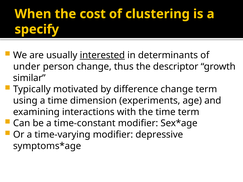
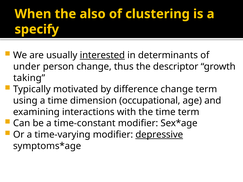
cost: cost -> also (93, 14)
similar: similar -> taking (29, 78)
experiments: experiments -> occupational (150, 101)
depressive underline: none -> present (159, 135)
